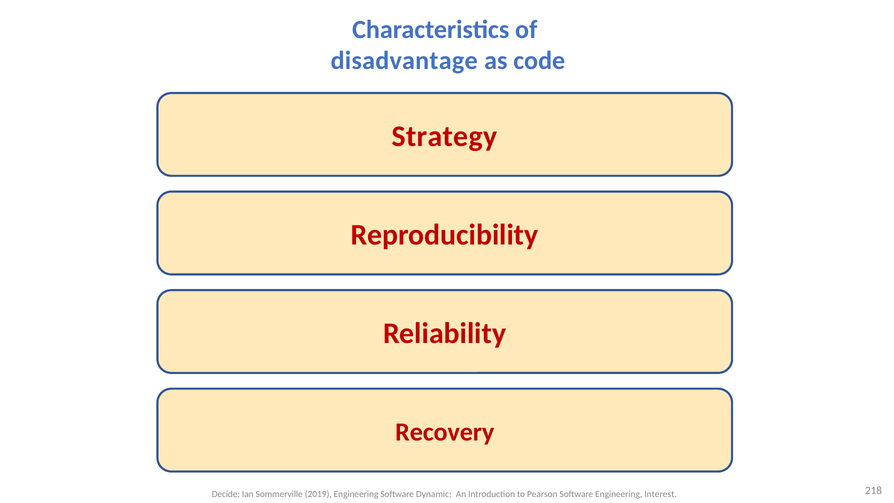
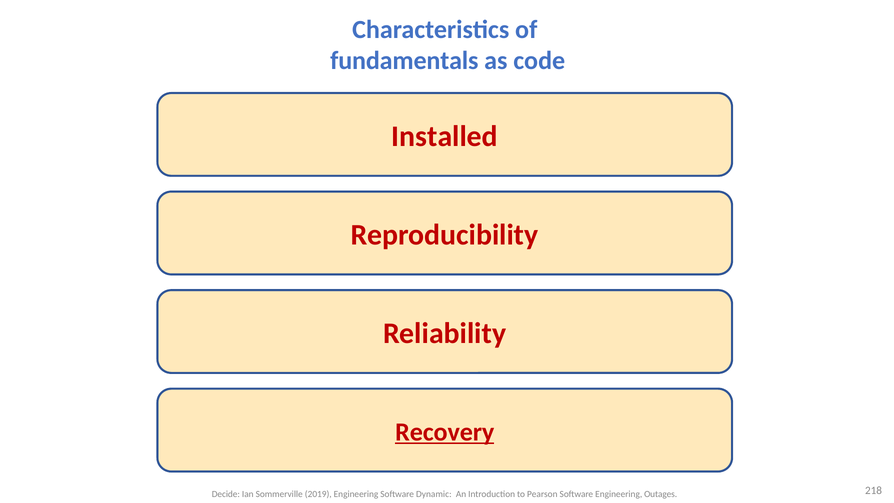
disadvantage: disadvantage -> fundamentals (404, 61)
Strategy: Strategy -> Installed (445, 136)
Recovery underline: none -> present (445, 432)
Interest: Interest -> Outages (661, 494)
